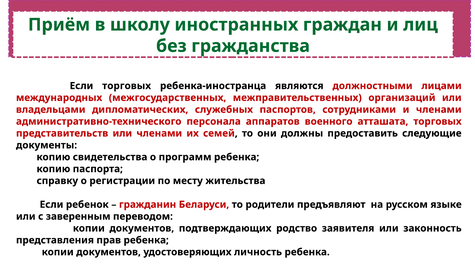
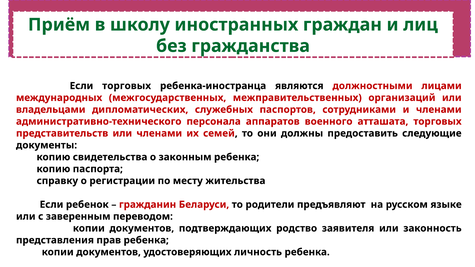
программ: программ -> законным (185, 157)
